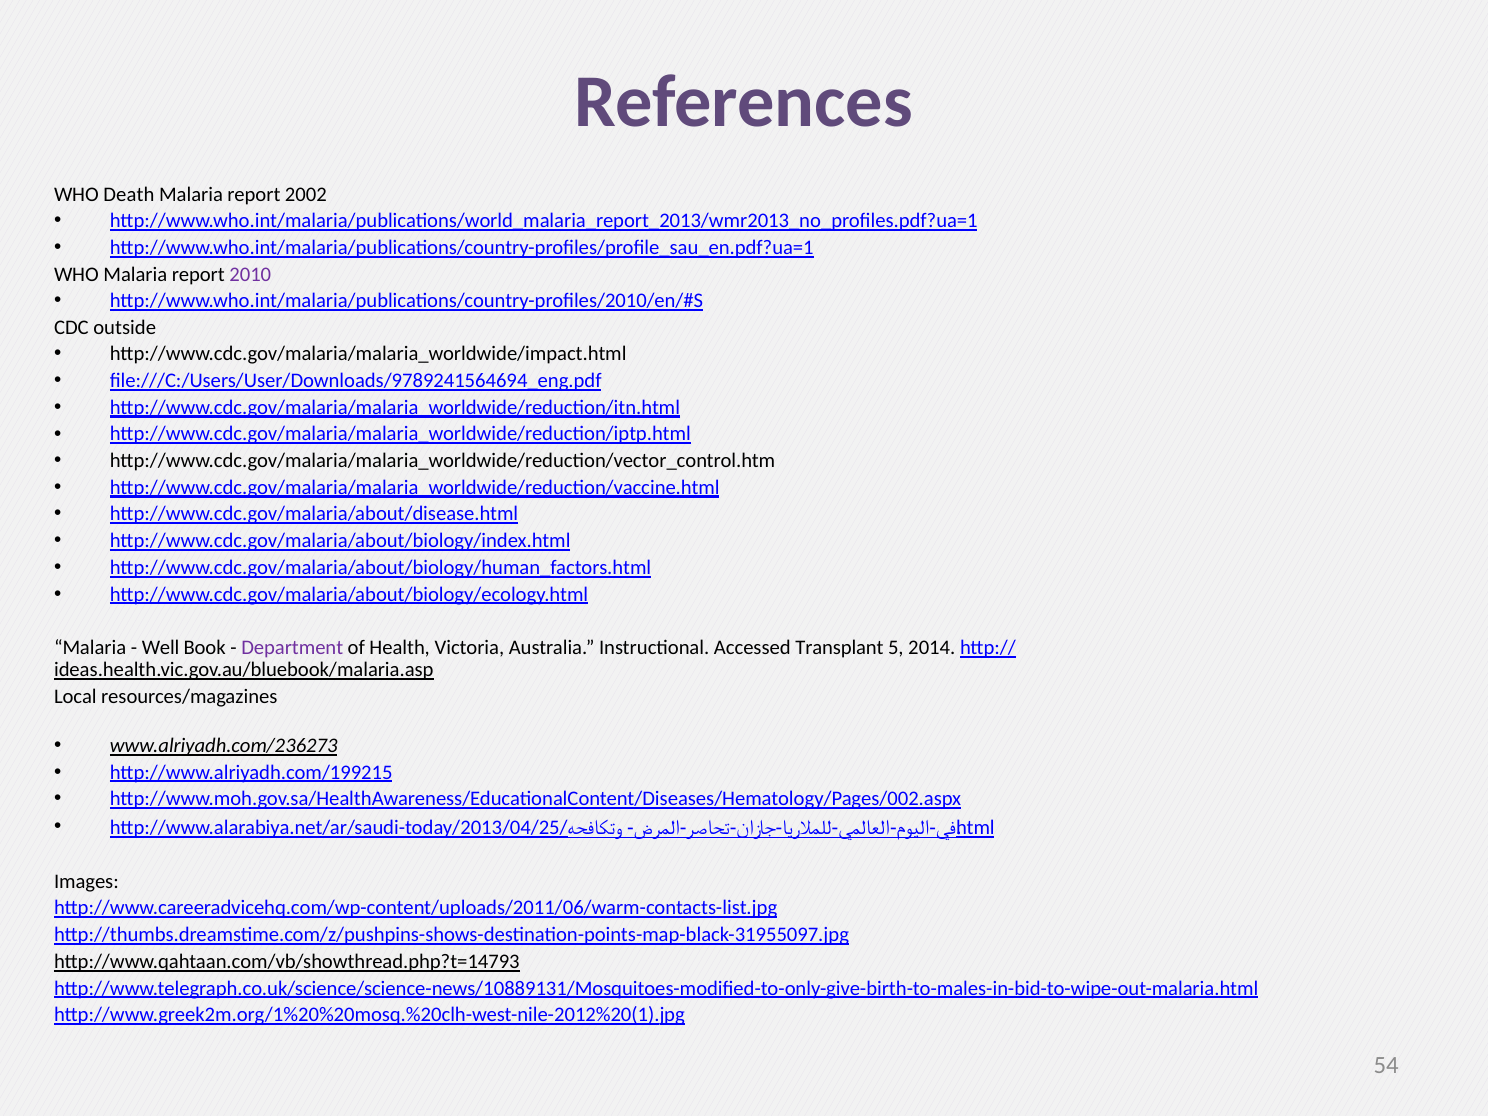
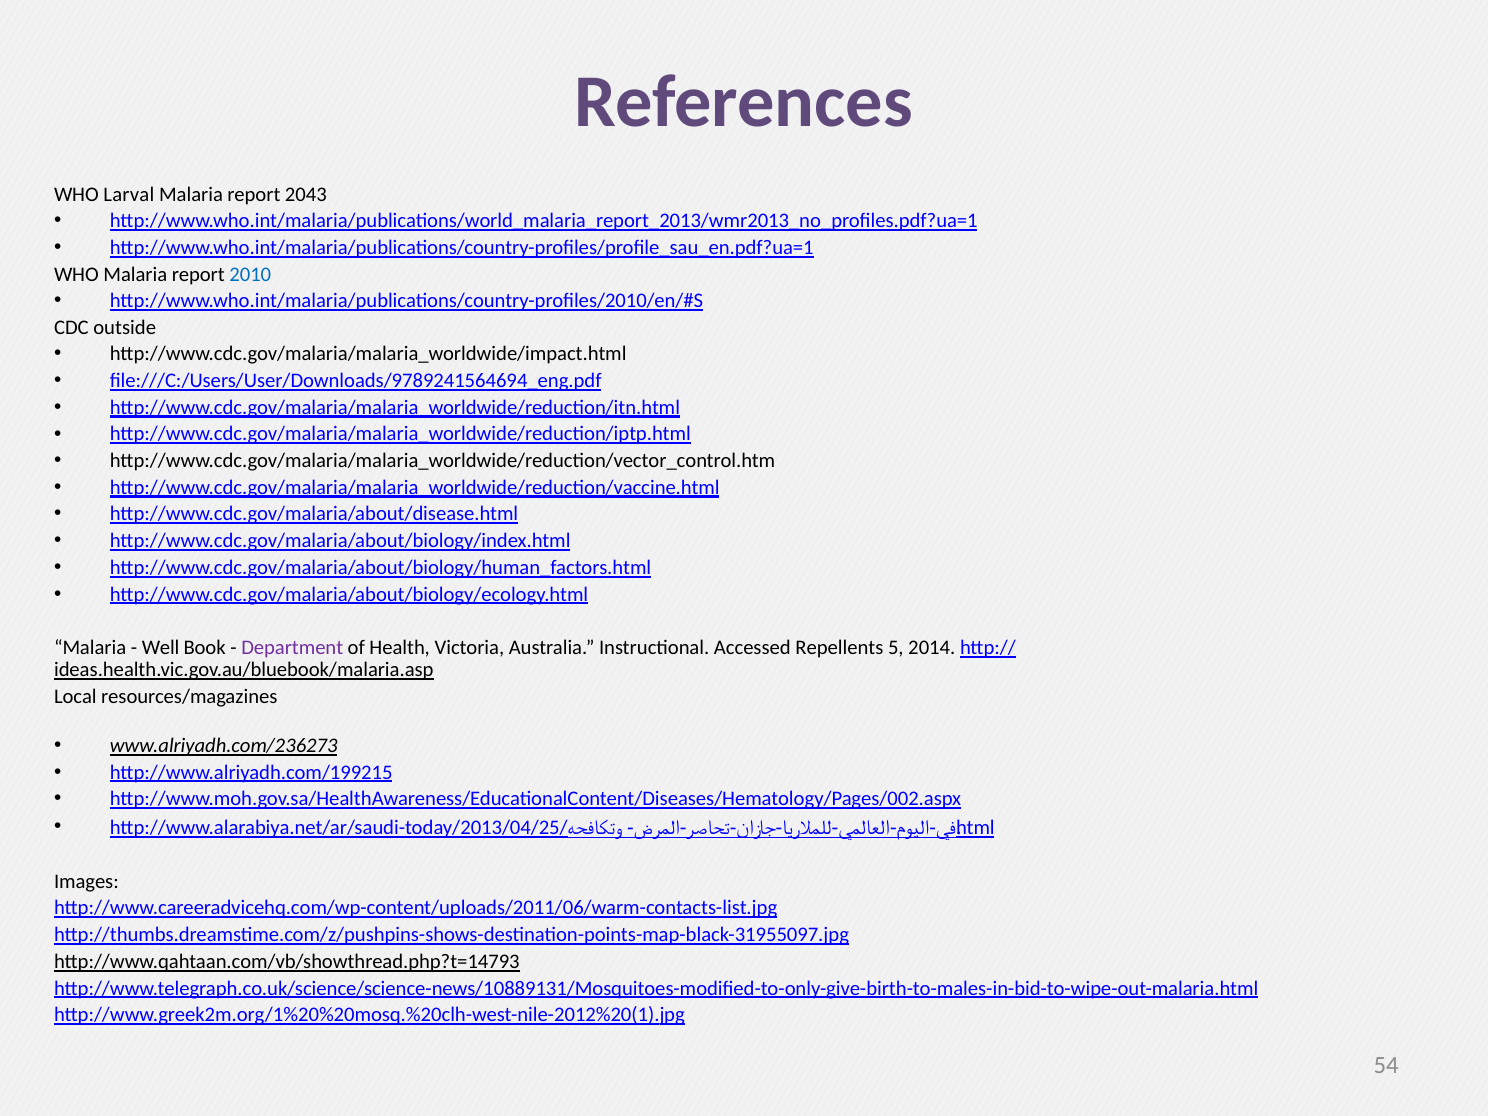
Death: Death -> Larval (129, 194)
2002: 2002 -> 2043 (306, 194)
2010 colour: purple -> blue (250, 274)
Transplant: Transplant -> Repellents (839, 647)
